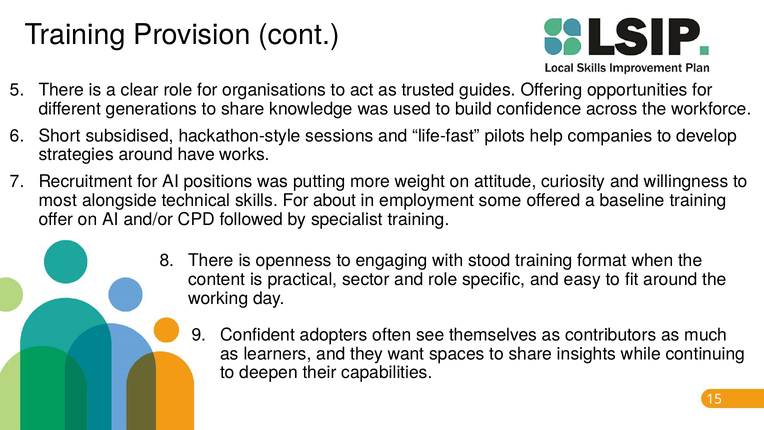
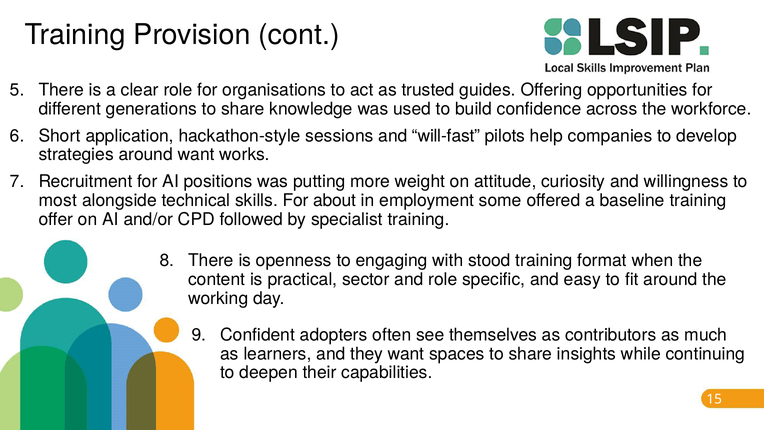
subsidised: subsidised -> application (130, 136)
life-fast: life-fast -> will-fast (446, 136)
around have: have -> want (196, 155)
